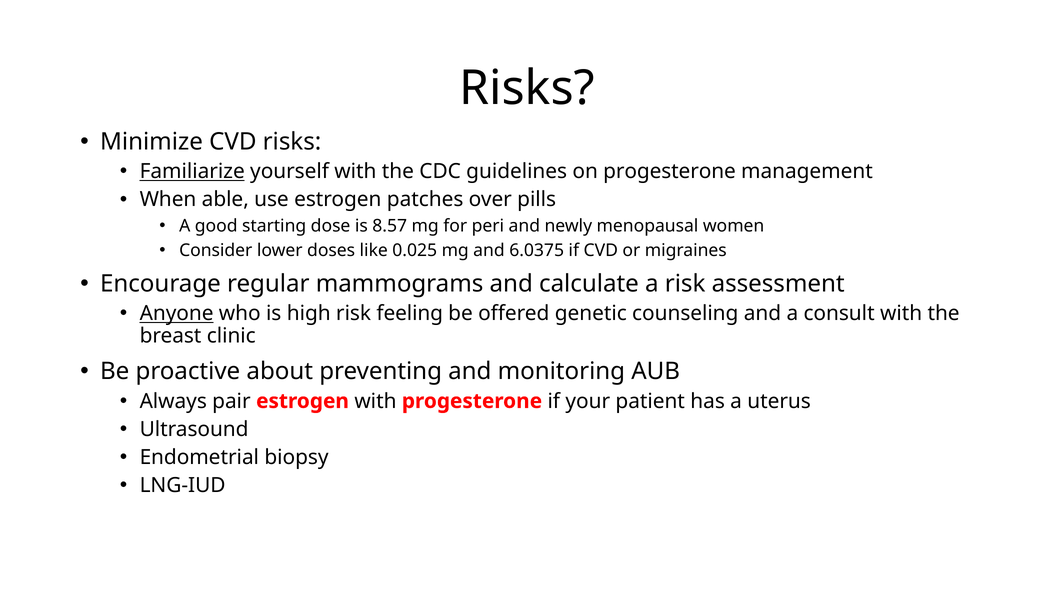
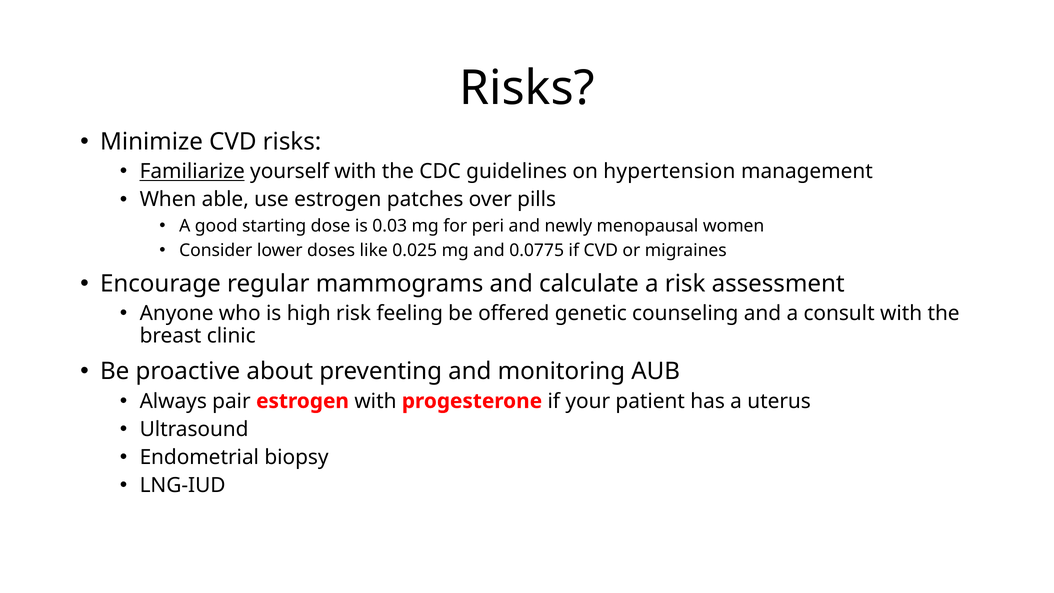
on progesterone: progesterone -> hypertension (669, 171)
8.57: 8.57 -> 0.03 (390, 226)
6.0375: 6.0375 -> 0.0775 (537, 250)
Anyone underline: present -> none (177, 313)
